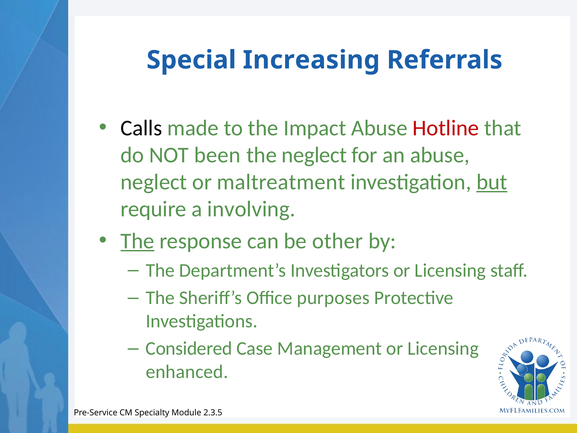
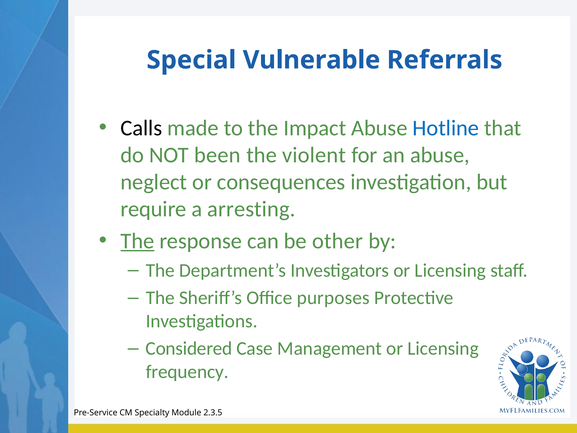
Increasing: Increasing -> Vulnerable (312, 60)
Hotline colour: red -> blue (446, 128)
the neglect: neglect -> violent (314, 155)
maltreatment: maltreatment -> consequences (281, 182)
but underline: present -> none (492, 182)
involving: involving -> arresting (251, 209)
enhanced: enhanced -> frequency (187, 372)
